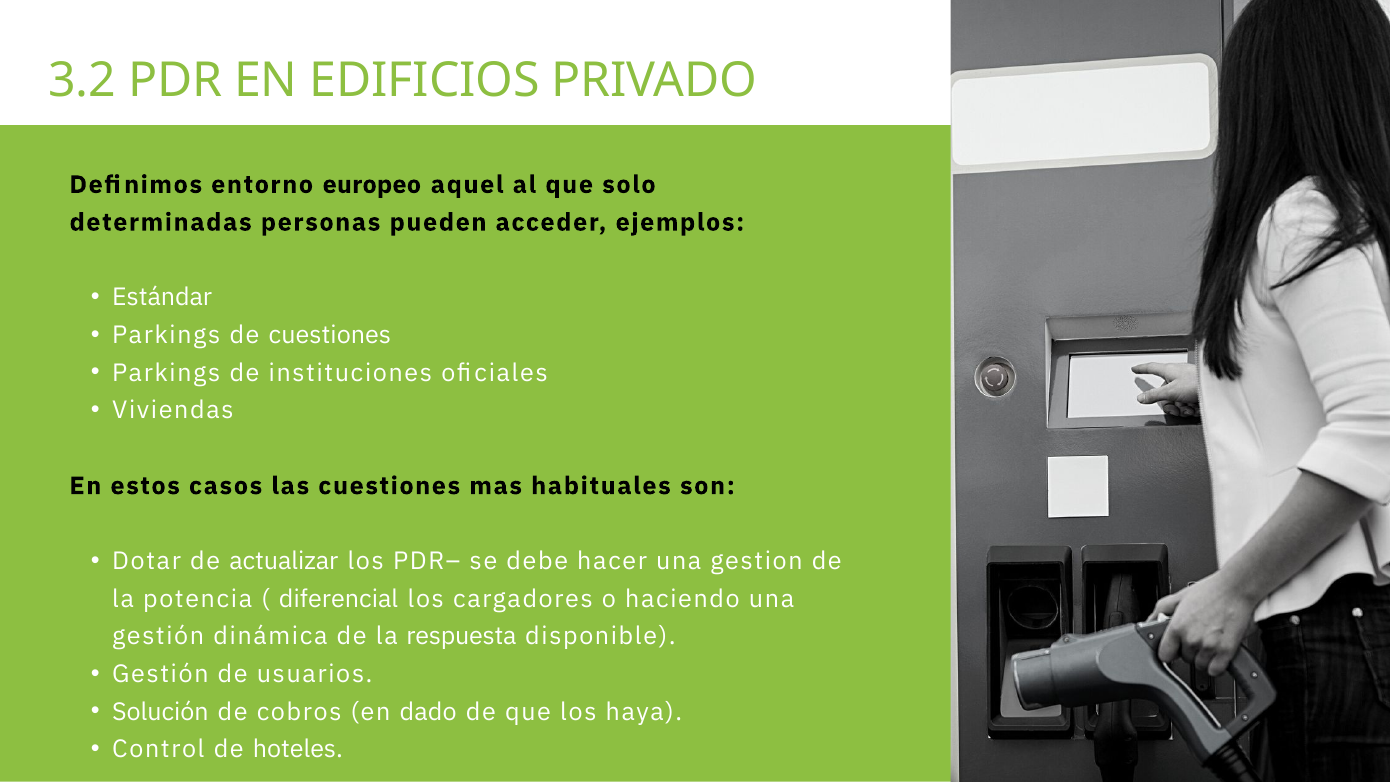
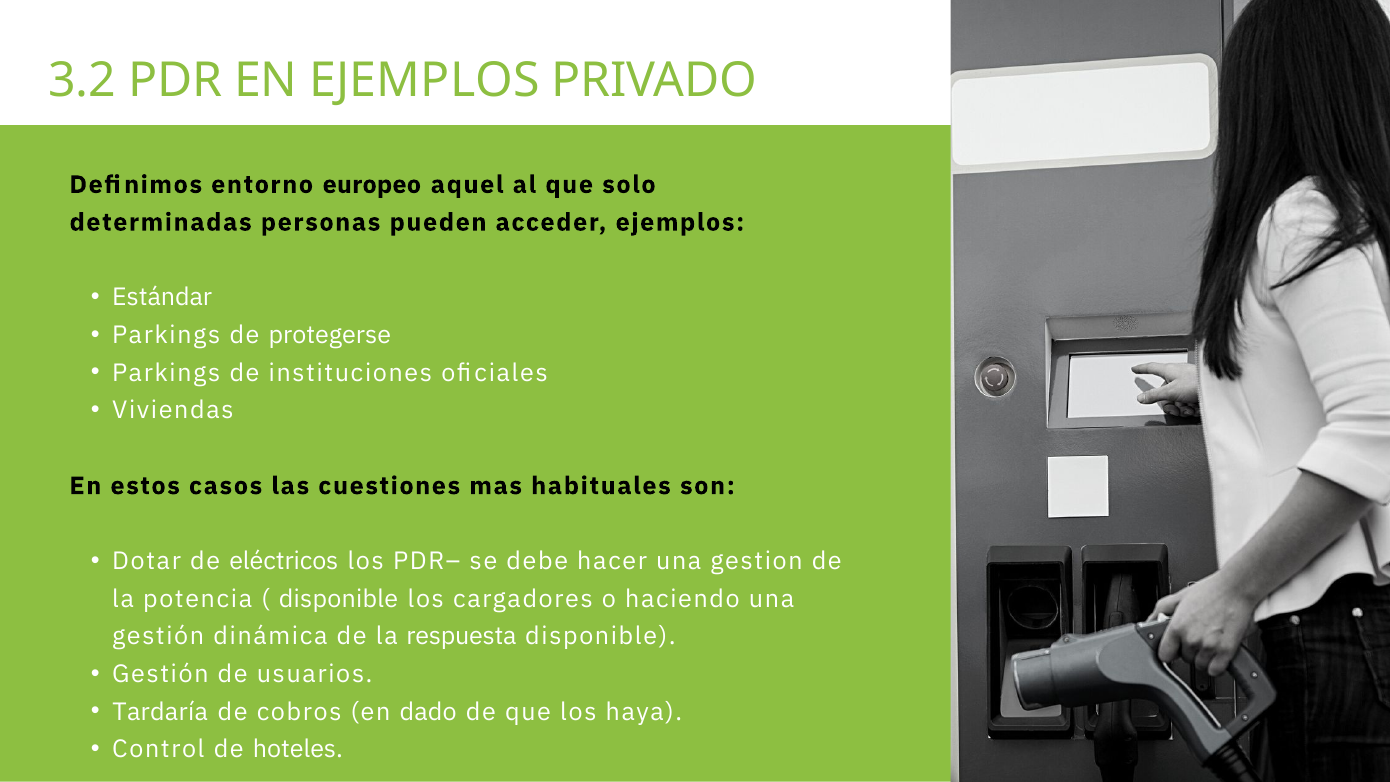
EN EDIFICIOS: EDIFICIOS -> EJEMPLOS (425, 80)
de cuestiones: cuestiones -> protegerse (330, 335)
actualizar: actualizar -> eléctricos (284, 561)
diferencial: diferencial -> disponible (339, 599)
Solución: Solución -> Tardaría (160, 712)
